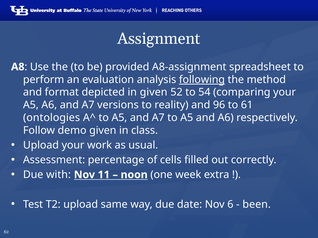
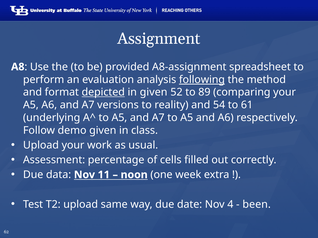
depicted underline: none -> present (103, 92)
54: 54 -> 89 (204, 92)
96: 96 -> 54 (219, 105)
ontologies: ontologies -> underlying (52, 118)
with: with -> data (59, 175)
6: 6 -> 4 (230, 205)
